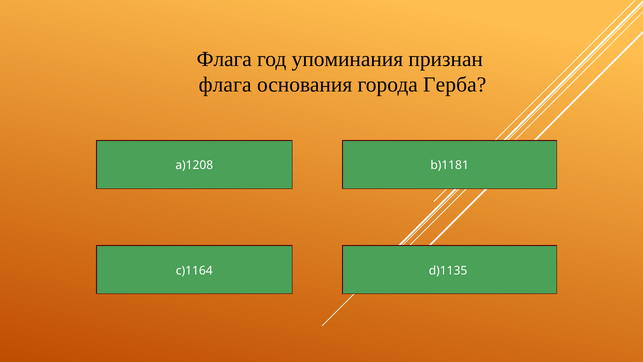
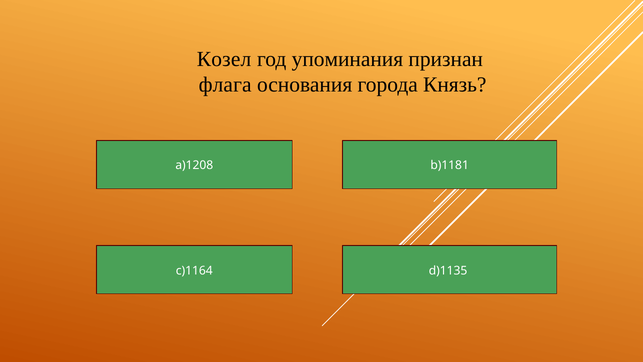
Флага: Флага -> Козел (224, 59)
Герба: Герба -> Князь (455, 85)
